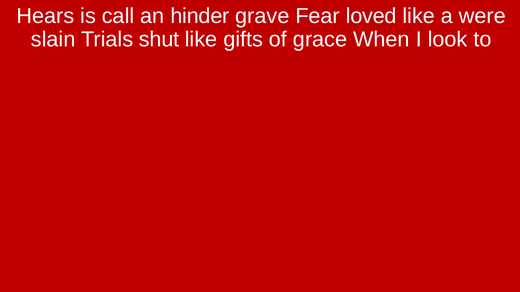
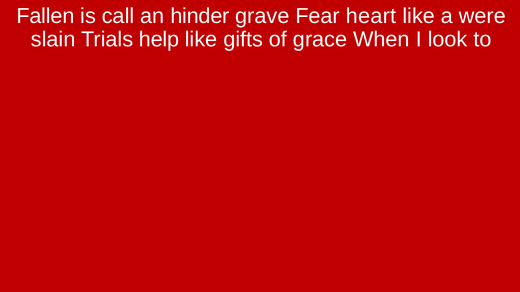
Hears: Hears -> Fallen (45, 16)
loved: loved -> heart (371, 16)
shut: shut -> help (159, 40)
